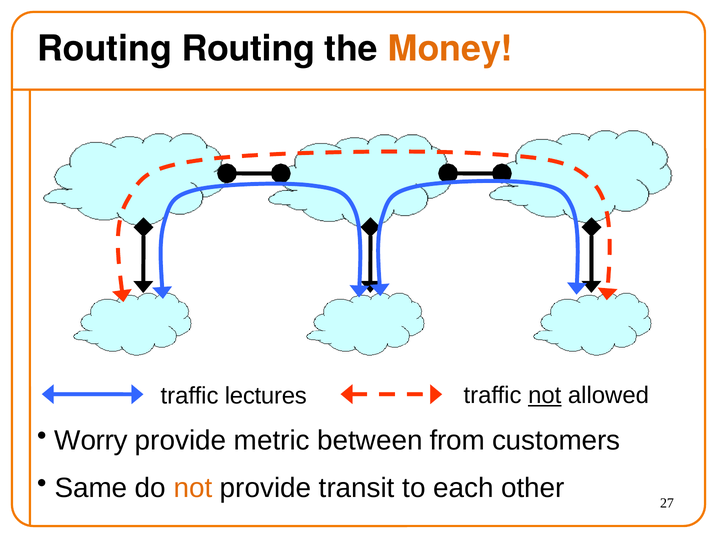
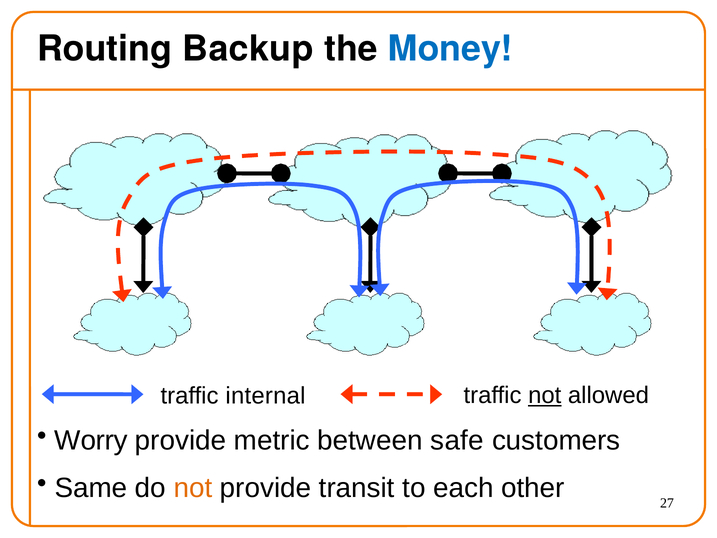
Routing Routing: Routing -> Backup (248, 49)
Money colour: orange -> blue (450, 49)
lectures: lectures -> internal (266, 396)
from: from -> safe (457, 441)
